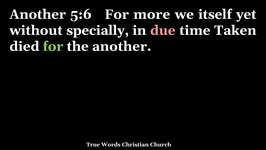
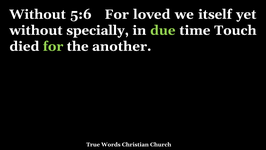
Another: Another -> Without (38, 14)
more: more -> loved (152, 14)
due colour: pink -> light green (163, 30)
Taken: Taken -> Touch (235, 30)
